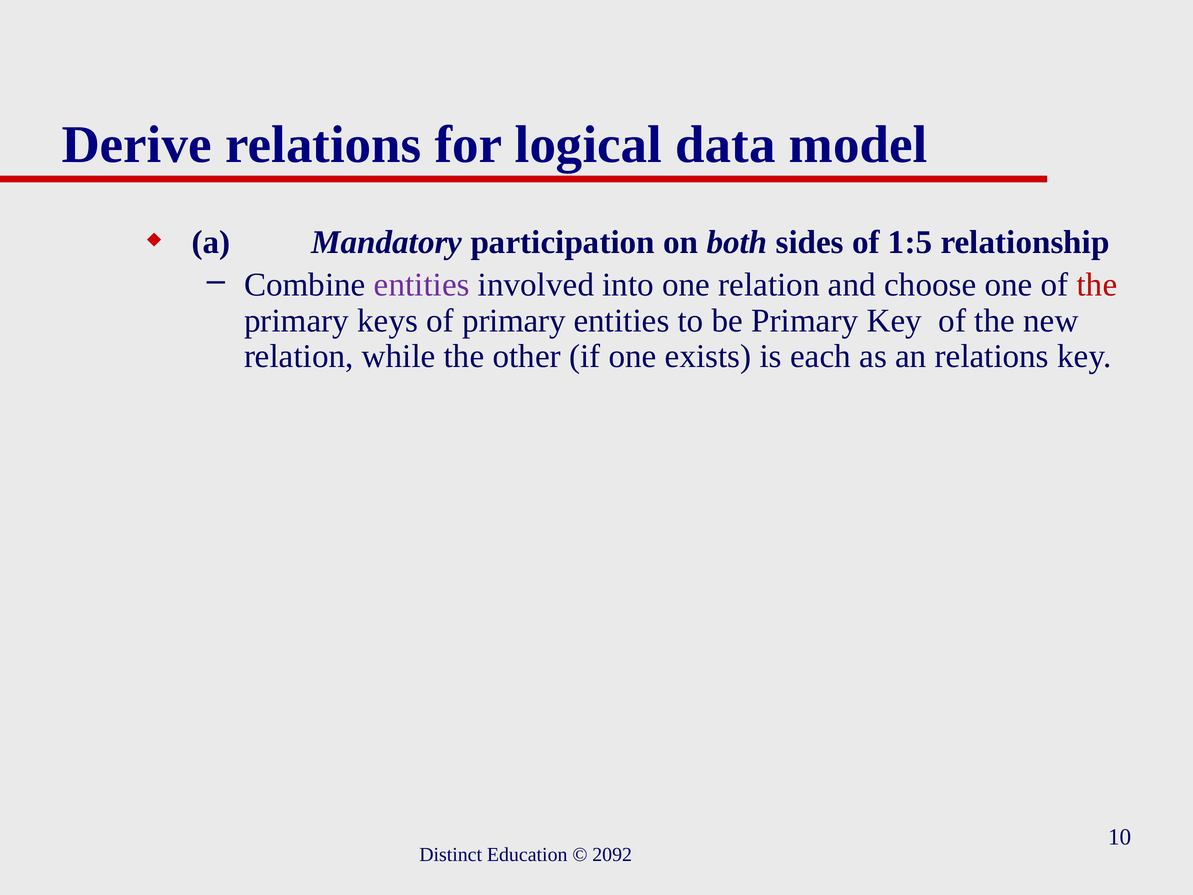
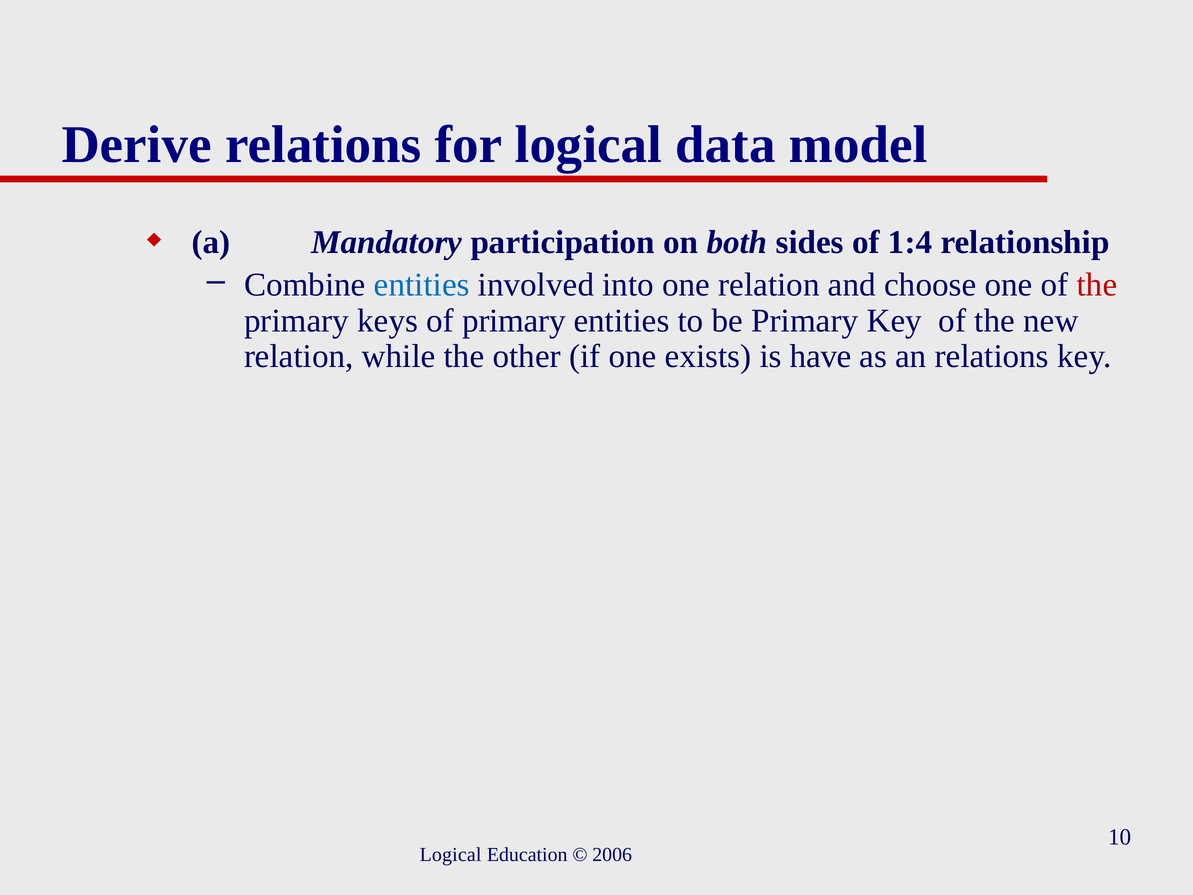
1:5: 1:5 -> 1:4 (910, 242)
entities colour: purple -> blue (422, 285)
each: each -> have (821, 356)
Distinct: Distinct -> Logical (451, 854)
2092: 2092 -> 2006 (612, 854)
